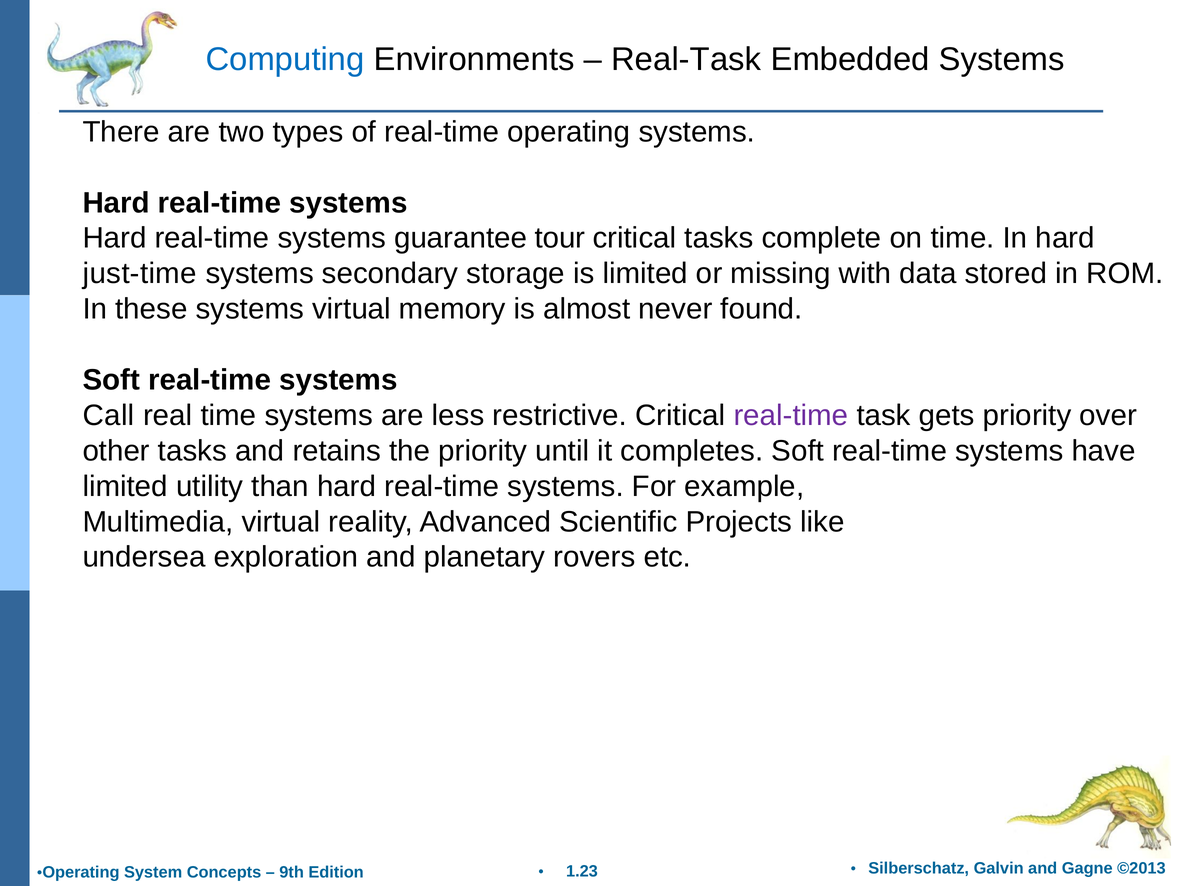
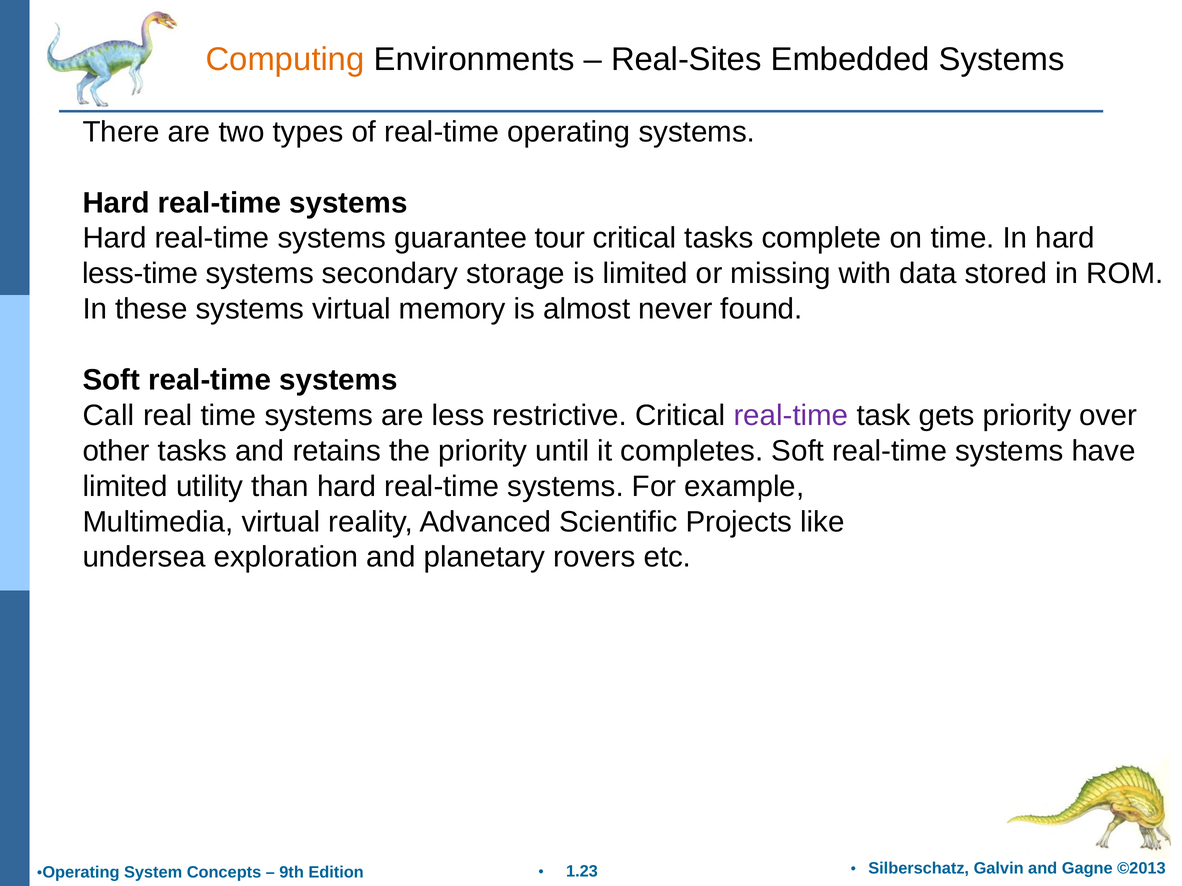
Computing colour: blue -> orange (285, 59)
Real-Task: Real-Task -> Real-Sites (686, 59)
just-time: just-time -> less-time (140, 274)
